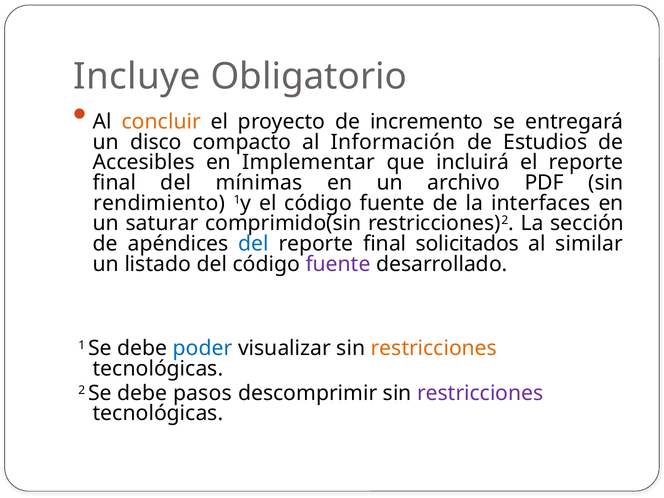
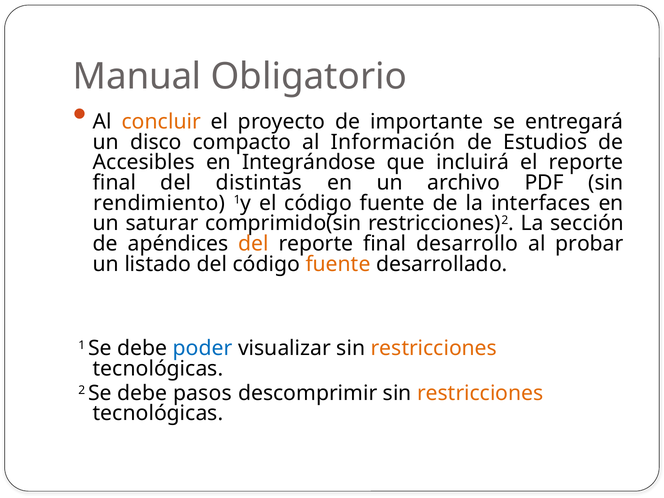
Incluye: Incluye -> Manual (137, 77)
incremento: incremento -> importante (427, 122)
Implementar: Implementar -> Integrándose (309, 162)
mínimas: mínimas -> distintas (259, 183)
del colour: blue -> orange (254, 244)
solicitados: solicitados -> desarrollo (467, 244)
similar: similar -> probar (589, 244)
fuente colour: purple -> orange (338, 264)
restricciones colour: purple -> orange (480, 393)
